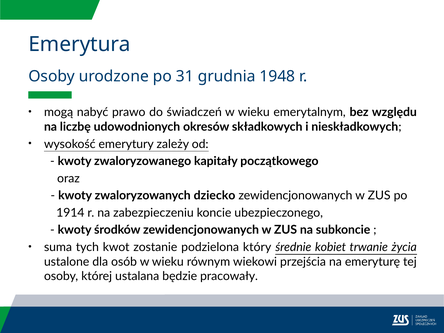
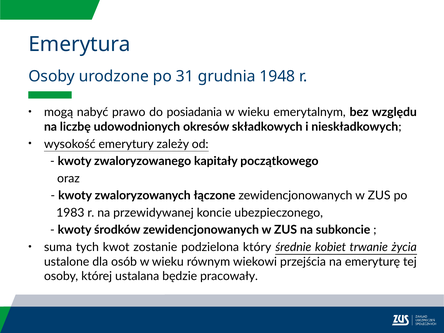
świadczeń: świadczeń -> posiadania (194, 112)
dziecko: dziecko -> łączone (215, 196)
1914: 1914 -> 1983 (70, 213)
zabezpieczeniu: zabezpieczeniu -> przewidywanej (153, 213)
